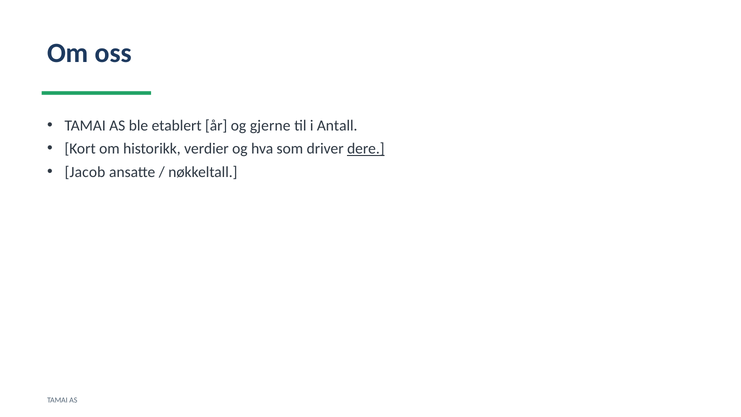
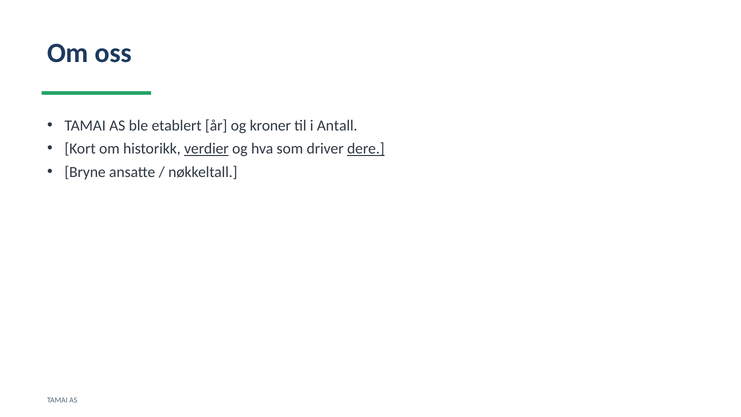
gjerne: gjerne -> kroner (270, 126)
verdier underline: none -> present (206, 149)
Jacob: Jacob -> Bryne (85, 172)
